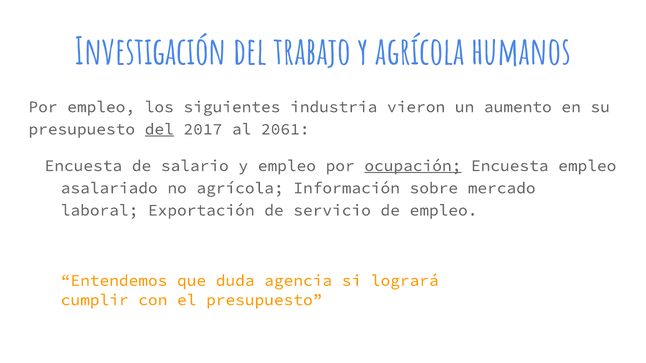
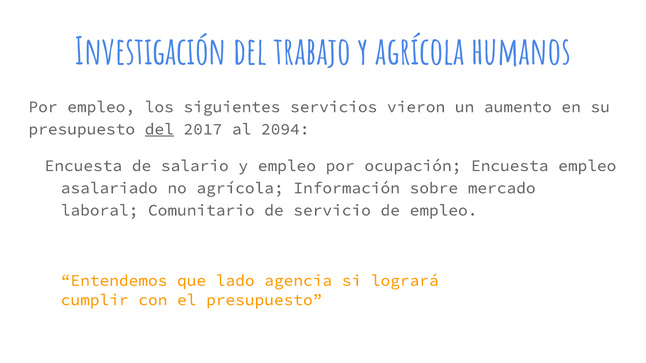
industria: industria -> servicios (334, 107)
2061: 2061 -> 2094 (285, 129)
ocupación underline: present -> none (413, 166)
Exportación: Exportación -> Comunitario (201, 210)
duda: duda -> lado (235, 281)
